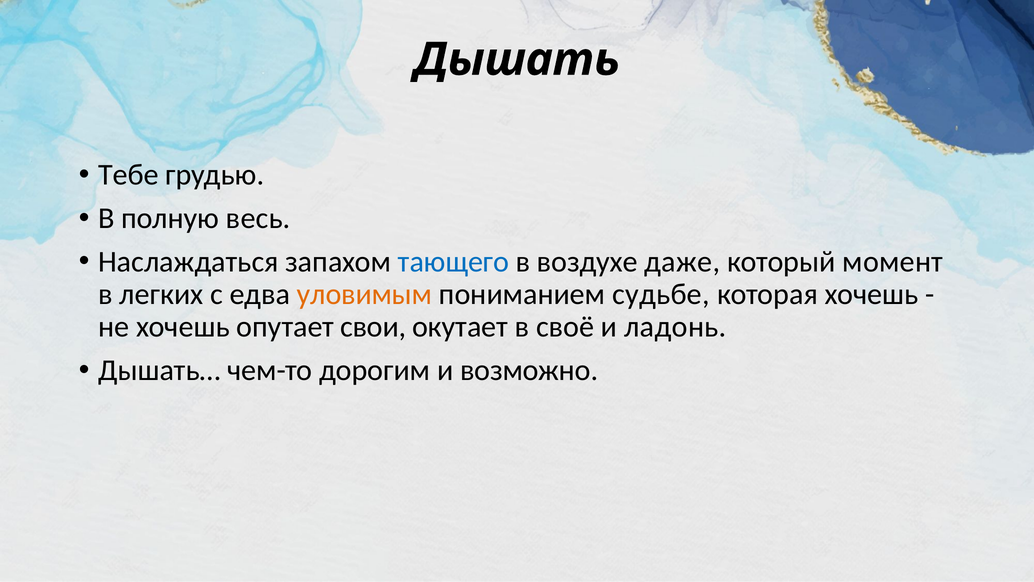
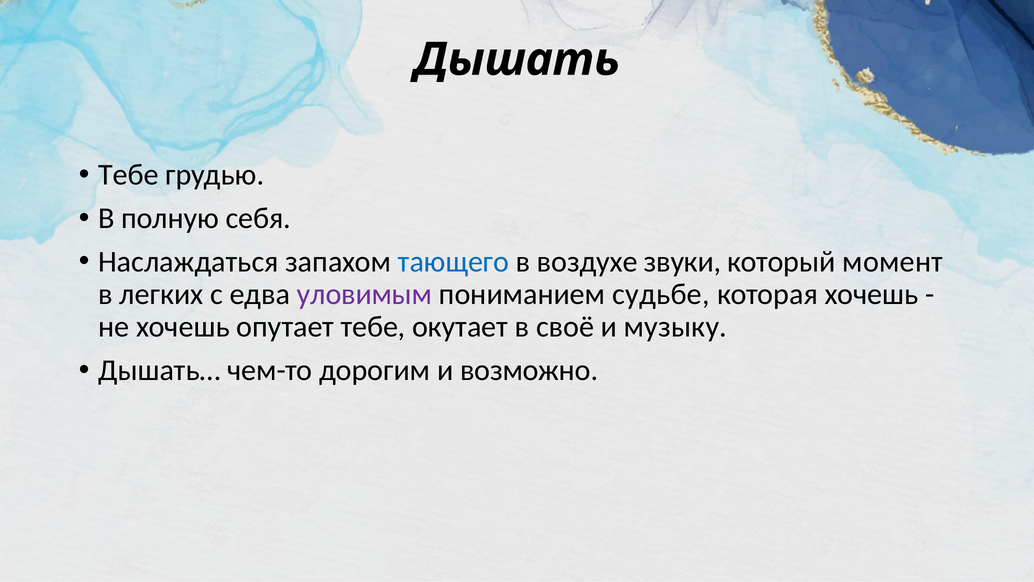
весь: весь -> себя (258, 218)
даже: даже -> звуки (682, 262)
уловимым colour: orange -> purple (365, 294)
опутает свои: свои -> тебе (373, 327)
ладонь: ладонь -> музыку (675, 327)
